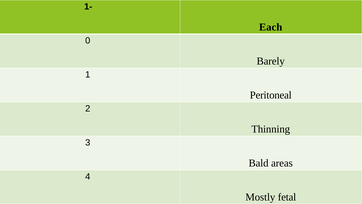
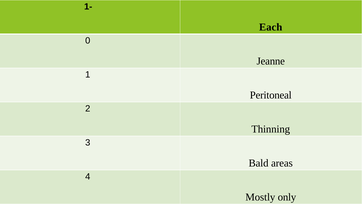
Barely: Barely -> Jeanne (271, 61)
fetal: fetal -> only (287, 197)
